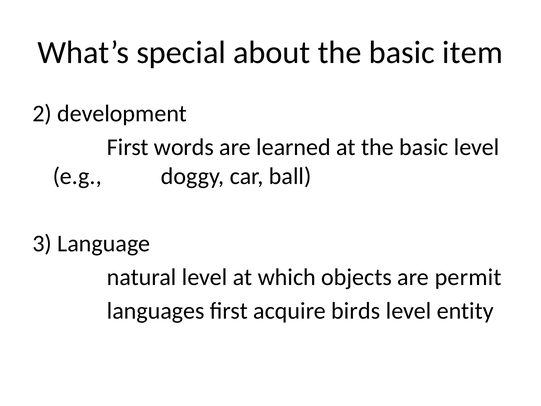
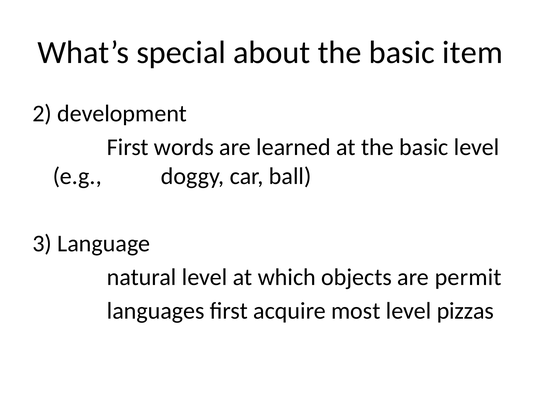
birds: birds -> most (356, 311)
entity: entity -> pizzas (465, 311)
